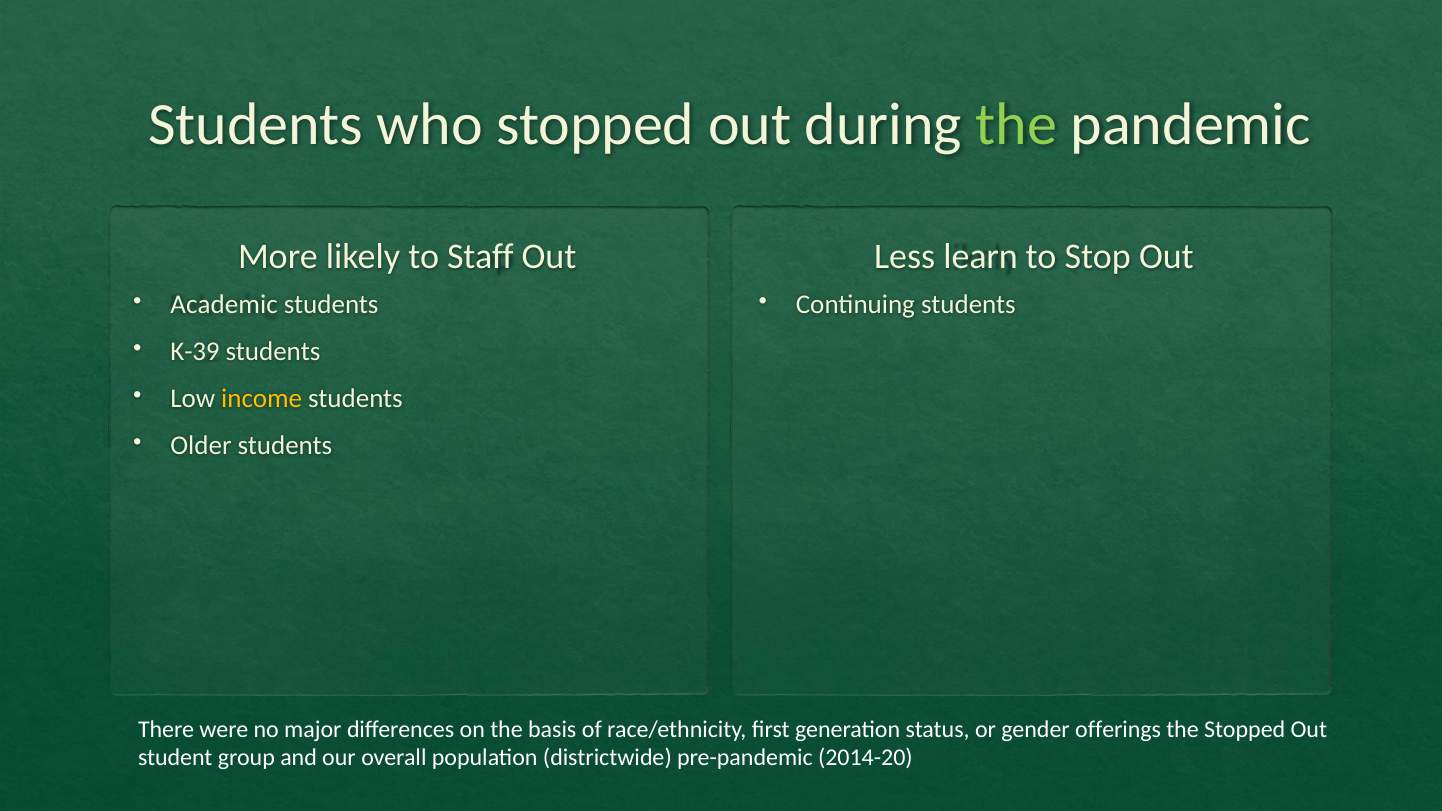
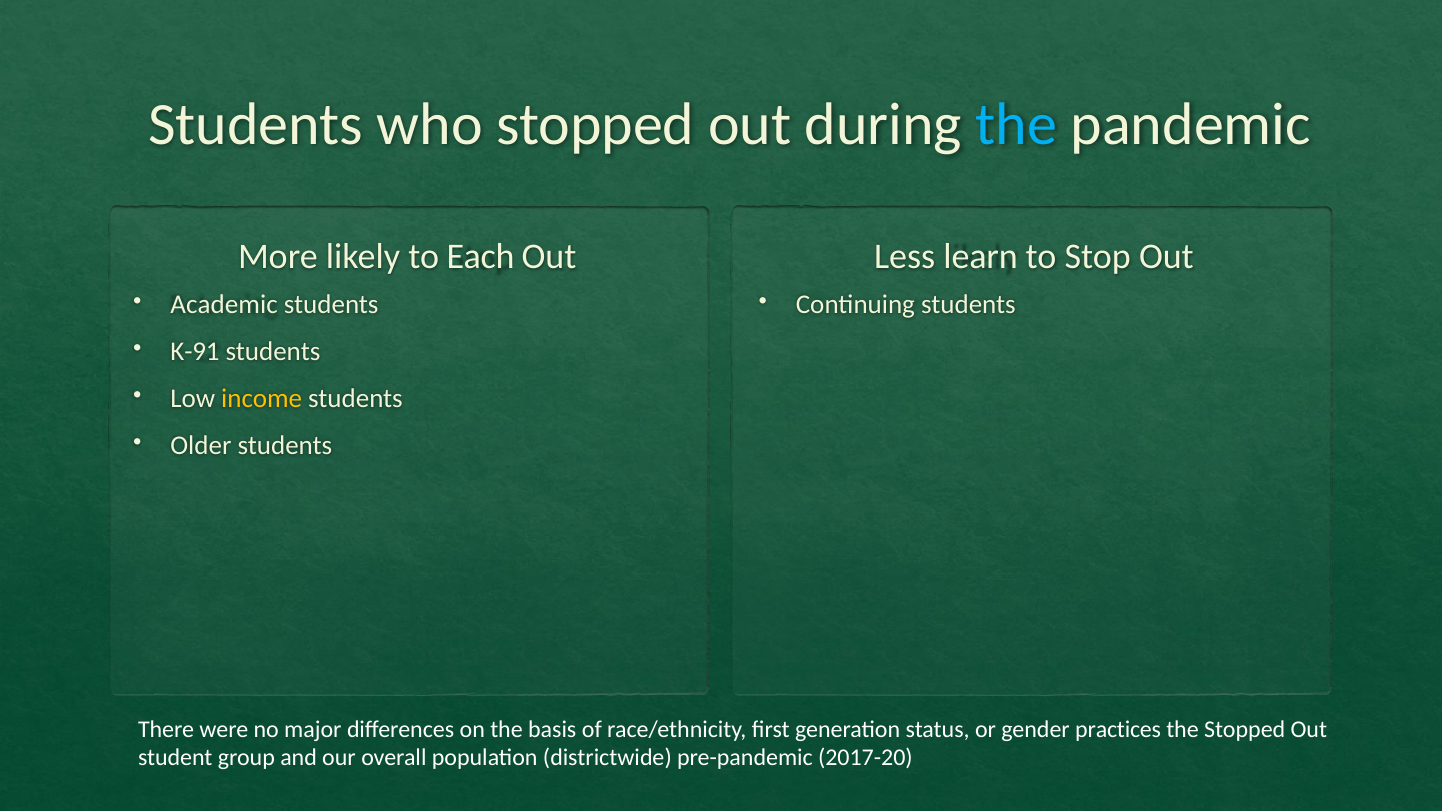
the colour: light green -> light blue (1016, 125)
Staff: Staff -> Each (480, 257)
K-39: K-39 -> K-91 (195, 352)
offerings: offerings -> practices (1118, 729)
2014-20: 2014-20 -> 2017-20 (865, 758)
